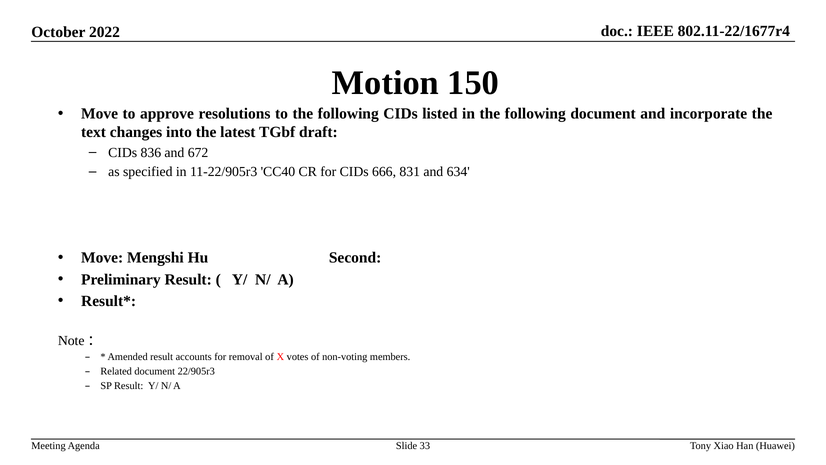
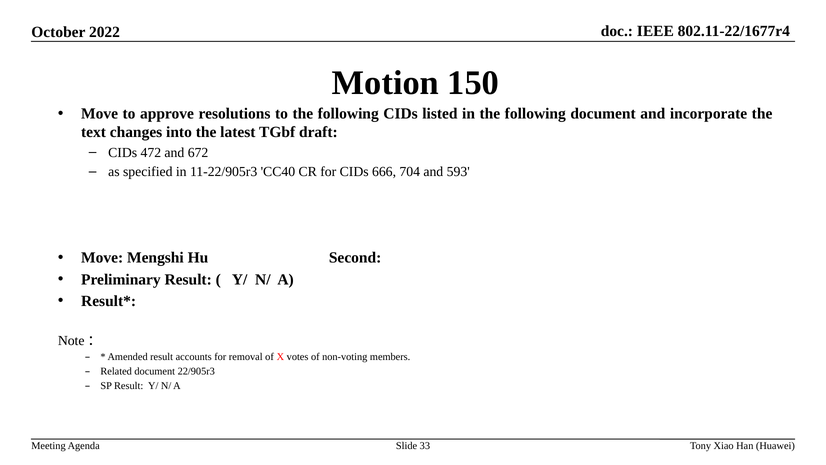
836: 836 -> 472 (151, 152)
831: 831 -> 704 (410, 172)
634: 634 -> 593 (458, 172)
